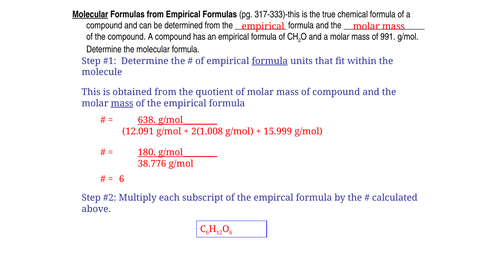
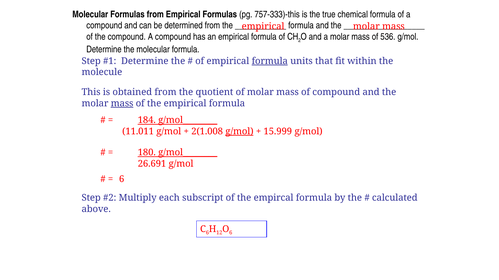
Molecular underline: present -> none (90, 14)
317-333)-this: 317-333)-this -> 757-333)-this (277, 14)
991: 991 -> 536 (388, 37)
638: 638 -> 184 (147, 120)
12.091: 12.091 -> 11.011 (138, 132)
g/mol underline: none -> present (239, 132)
38.776: 38.776 -> 26.691 (152, 164)
